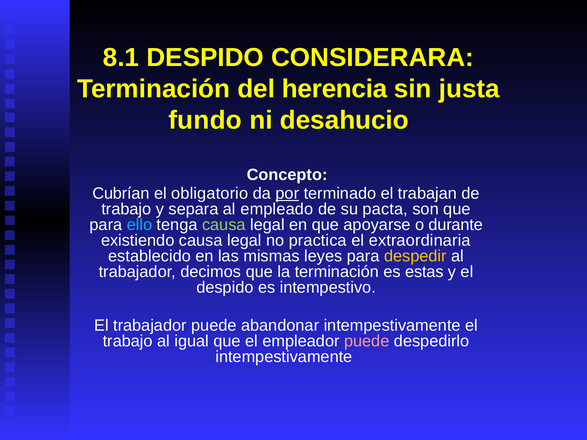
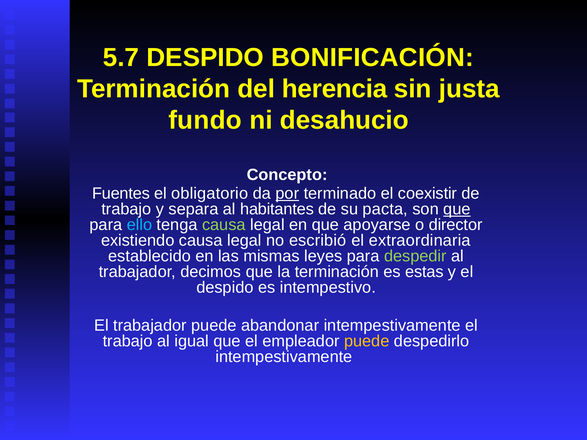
8.1: 8.1 -> 5.7 (121, 58)
CONSIDERARA: CONSIDERARA -> BONIFICACIÓN (372, 58)
Cubrían: Cubrían -> Fuentes (121, 194)
trabajan: trabajan -> coexistir (428, 194)
empleado: empleado -> habitantes (277, 209)
que underline: none -> present (457, 209)
durante: durante -> director (456, 225)
practica: practica -> escribió (318, 241)
despedir colour: yellow -> light green (415, 256)
puede colour: pink -> yellow (367, 341)
